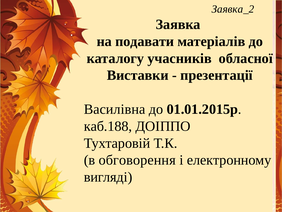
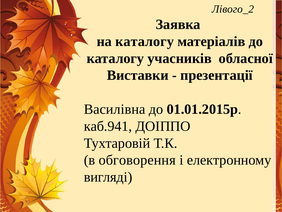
Заявка_2: Заявка_2 -> Лівого_2 (233, 9)
на подавати: подавати -> каталогу (145, 41)
каб.188: каб.188 -> каб.941 (108, 126)
